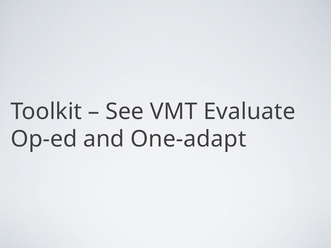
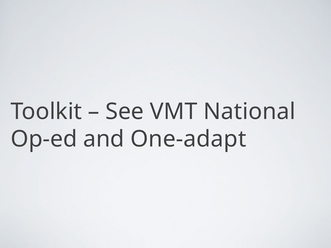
Evaluate: Evaluate -> National (249, 112)
